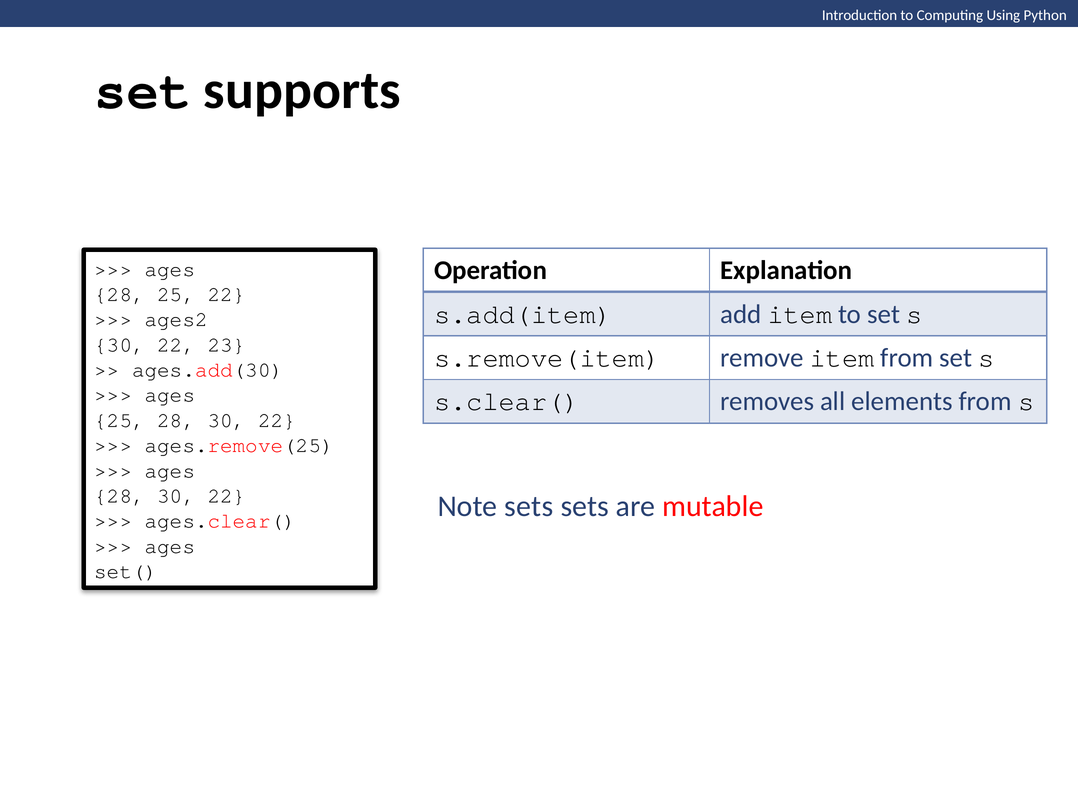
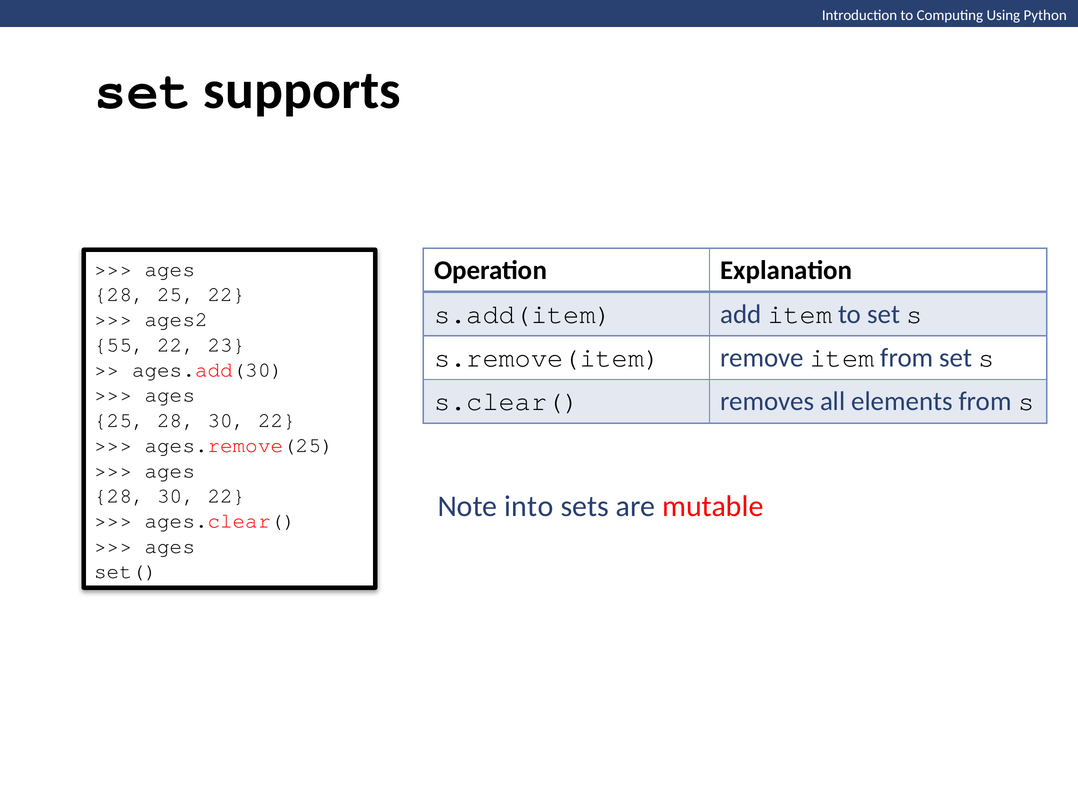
30: 30 -> 55 (120, 344)
Note sets: sets -> into (529, 506)
